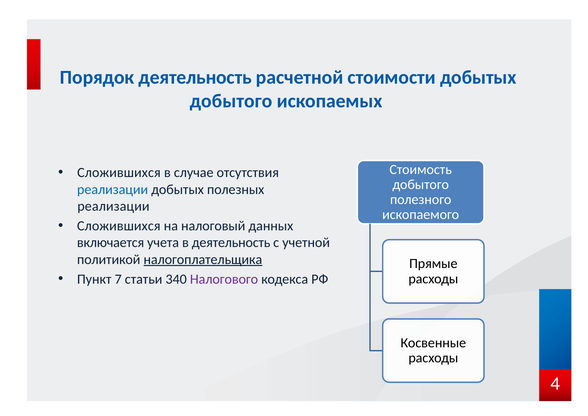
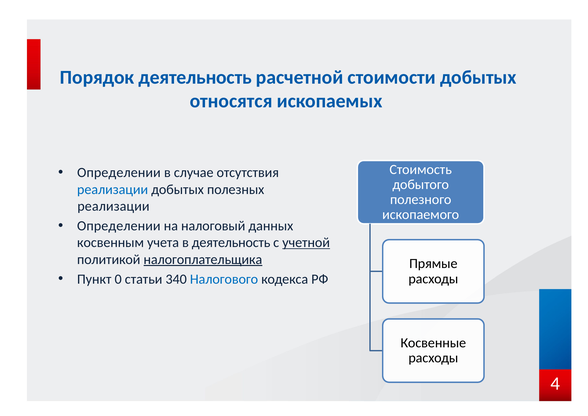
добытого: добытого -> относятся (231, 101)
Сложившихся: Сложившихся -> Определении (119, 173)
Сложившихся: Сложившихся -> Определении (119, 226)
включается: включается -> косвенным (111, 243)
учетной underline: none -> present (306, 243)
7: 7 -> 0 (118, 279)
Налогового colour: purple -> blue (224, 279)
